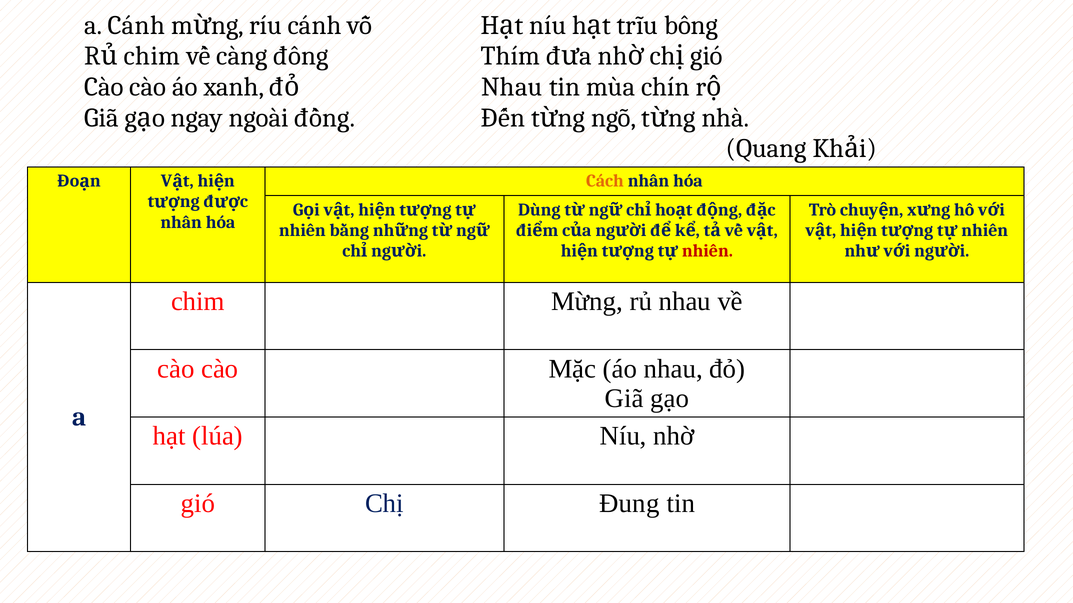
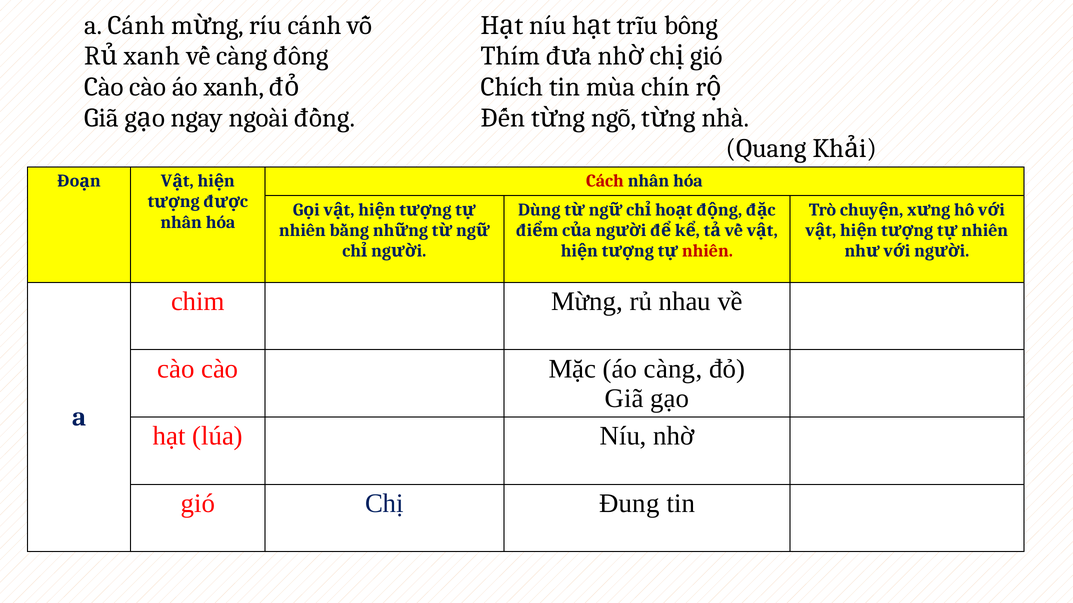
chim: chim -> xanh (152, 56)
Nhau: Nhau -> Chích (512, 87)
Cách colour: orange -> red (605, 181)
áo nhau: nhau -> càng (673, 369)
